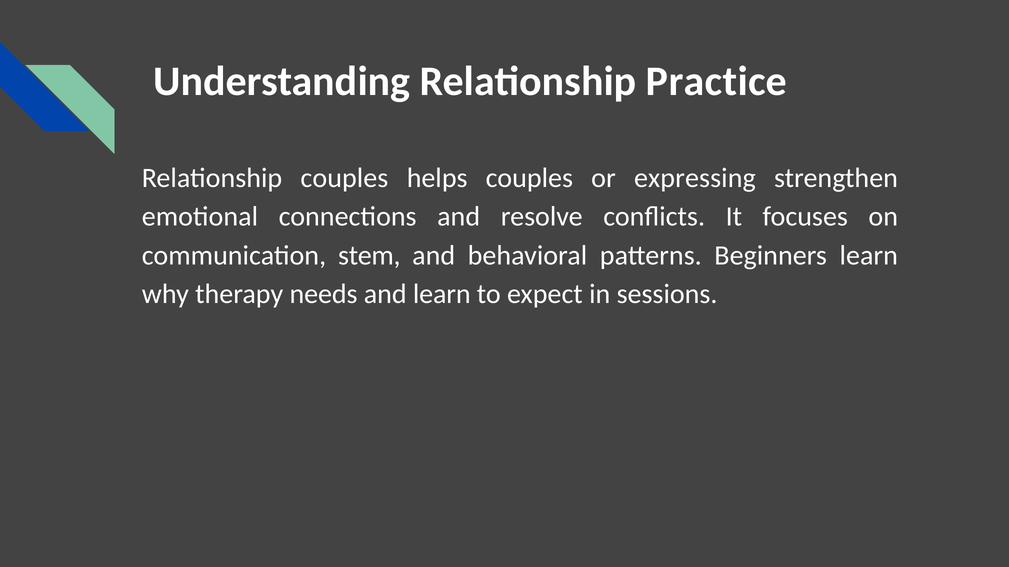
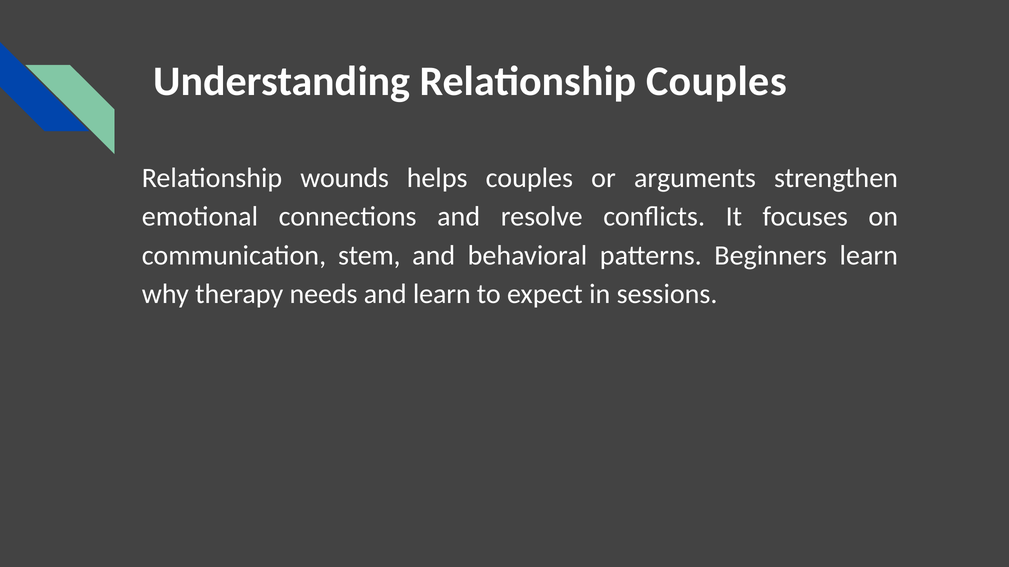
Relationship Practice: Practice -> Couples (716, 82)
Relationship couples: couples -> wounds (345, 178)
expressing: expressing -> arguments (695, 178)
